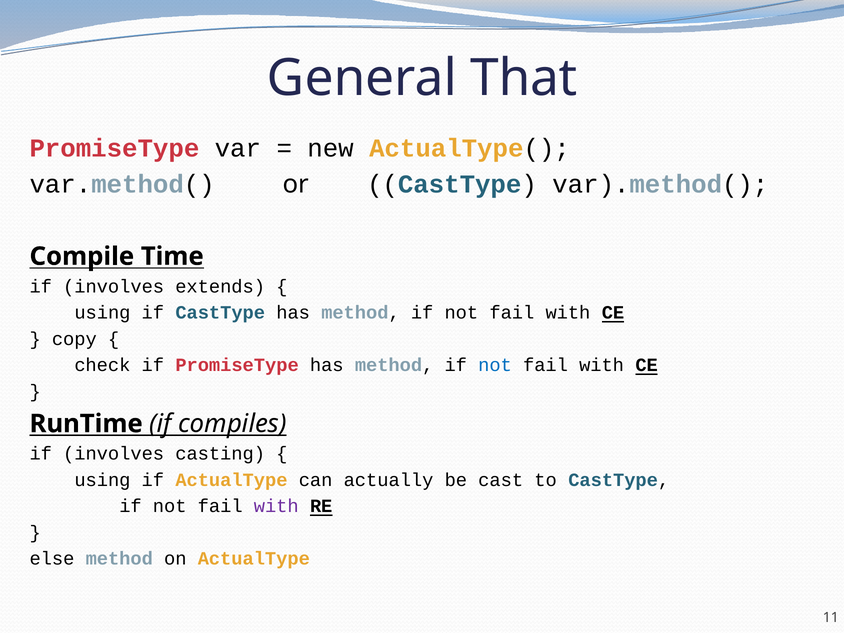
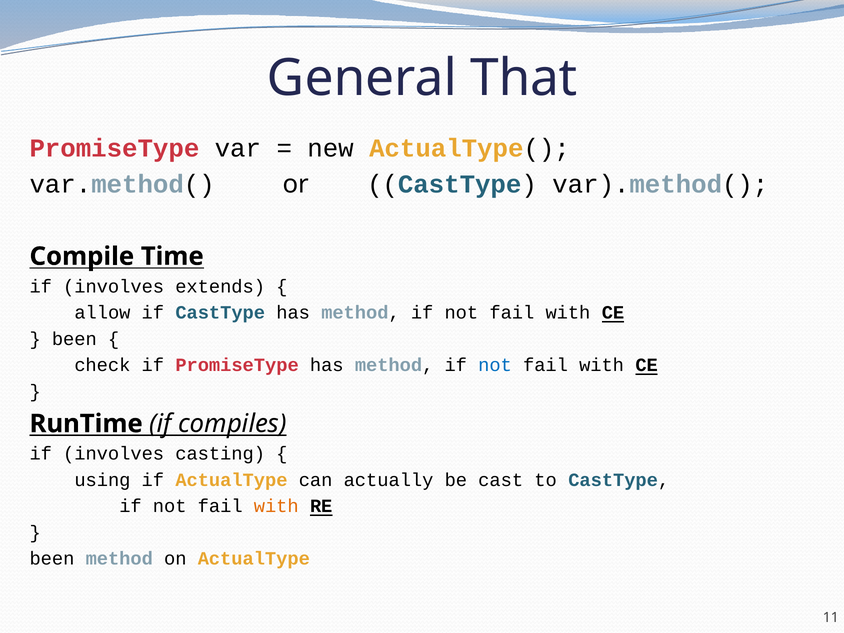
using: using -> allow (102, 313)
copy: copy -> been (74, 339)
with colour: purple -> orange (276, 506)
else: else -> been (52, 559)
